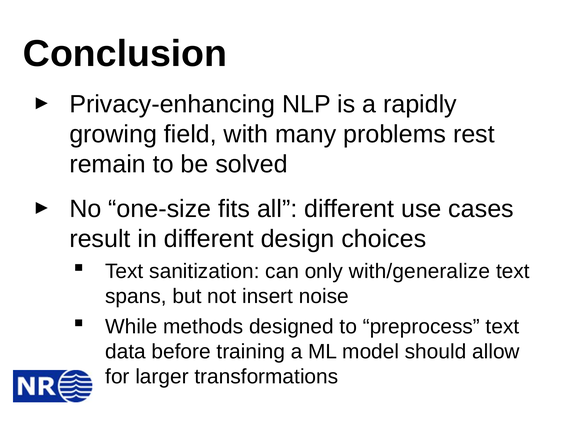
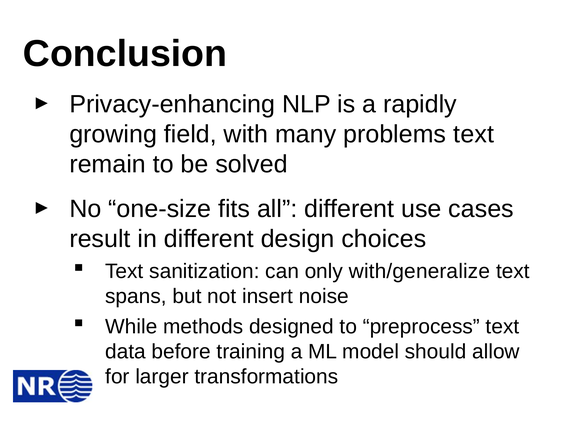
problems rest: rest -> text (474, 134)
